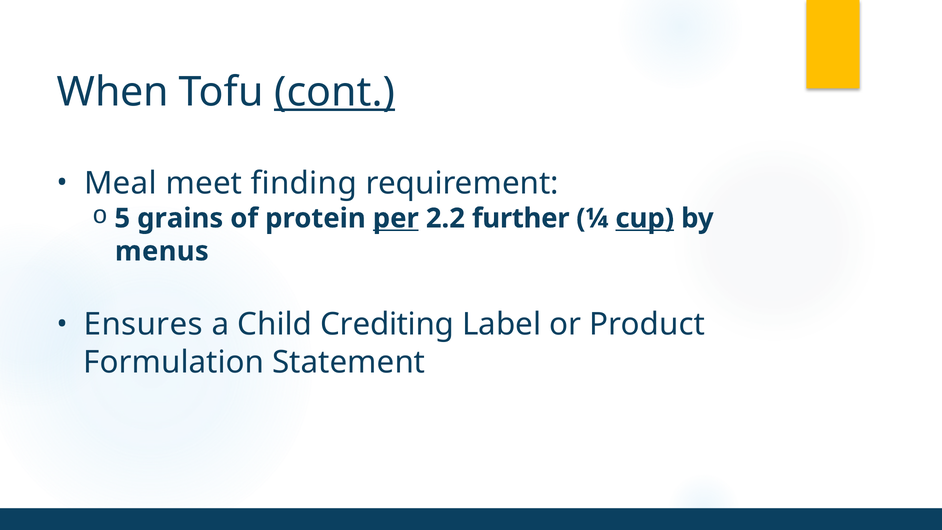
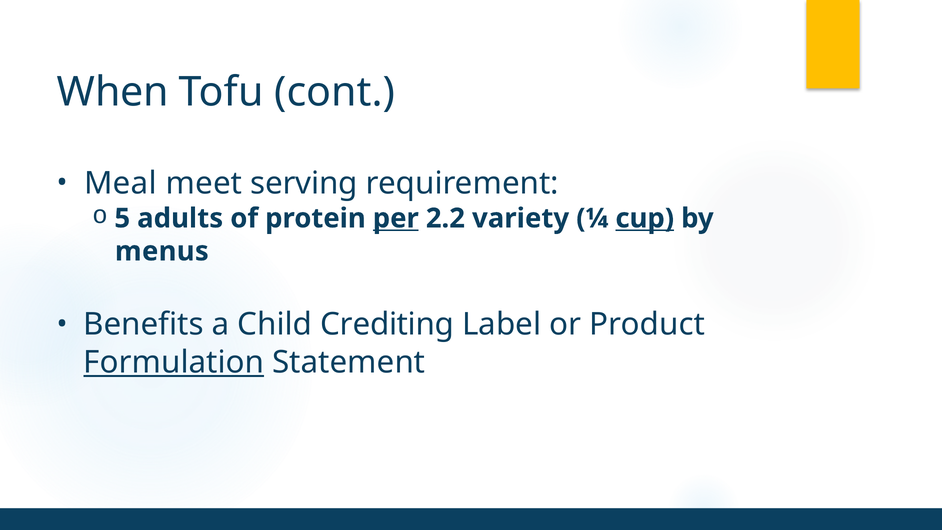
cont underline: present -> none (335, 92)
finding: finding -> serving (304, 183)
grains: grains -> adults (180, 218)
further: further -> variety (521, 218)
Ensures: Ensures -> Benefits (144, 325)
Formulation underline: none -> present (174, 362)
